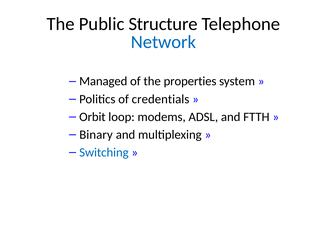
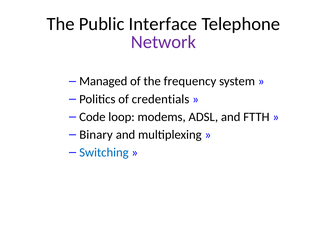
Structure: Structure -> Interface (163, 24)
Network colour: blue -> purple (163, 42)
properties: properties -> frequency (190, 81)
Orbit: Orbit -> Code (92, 117)
